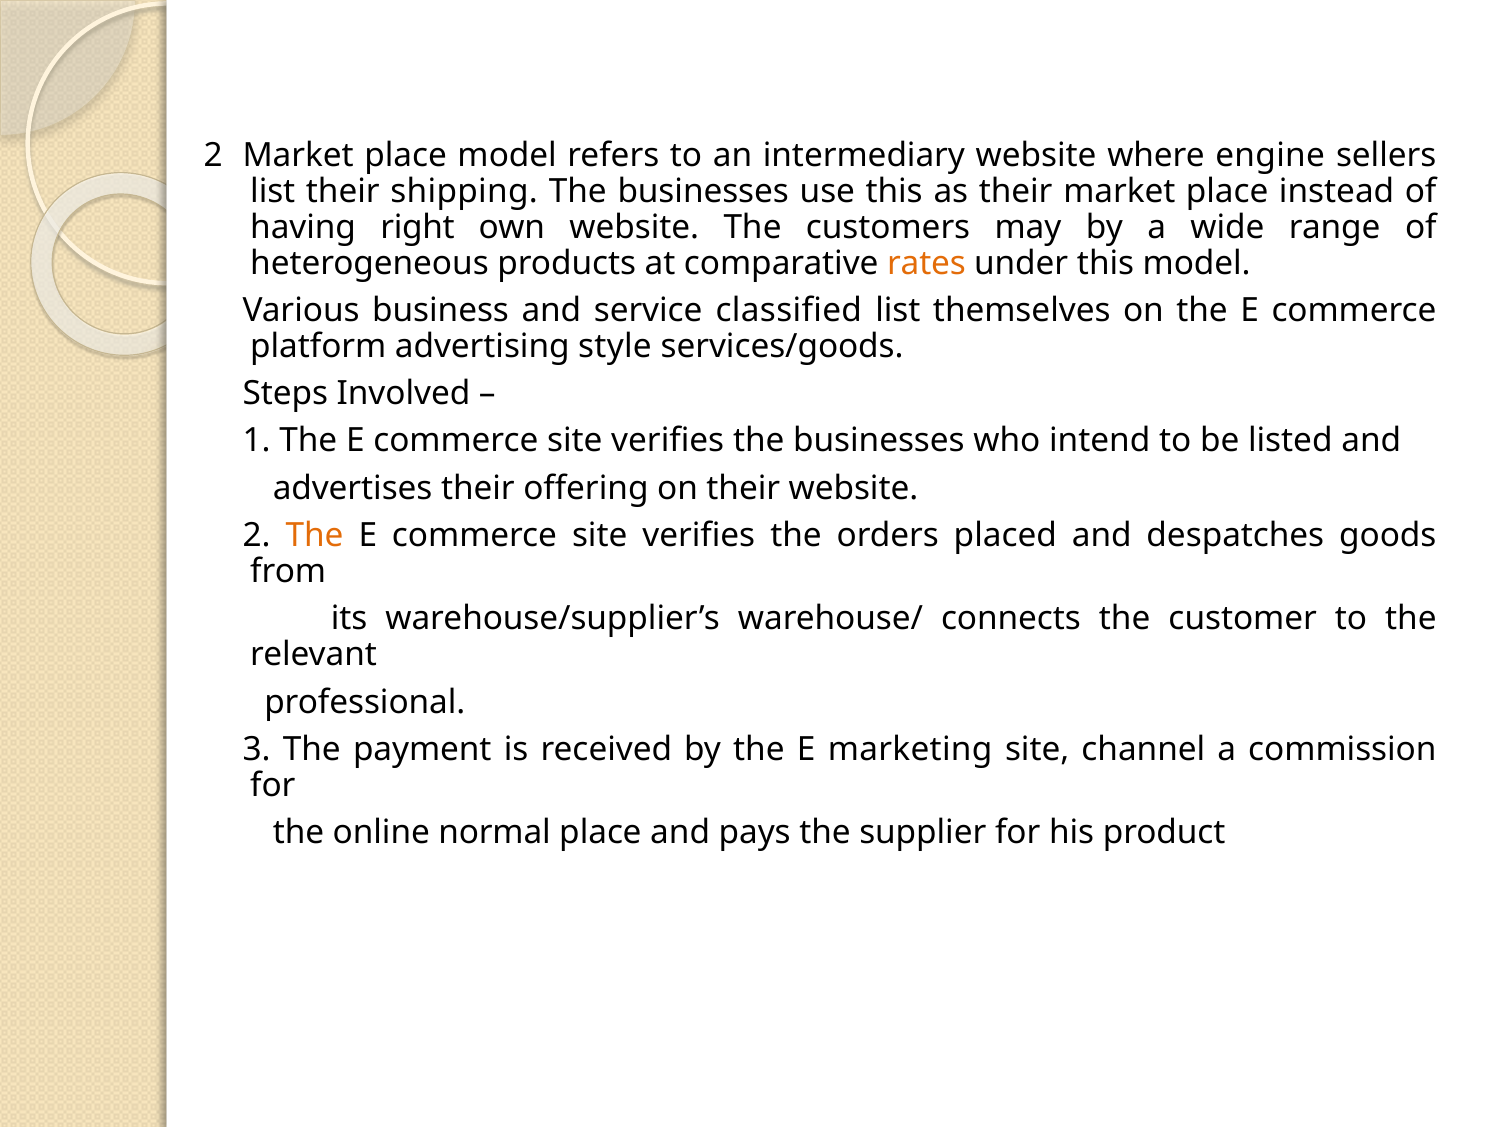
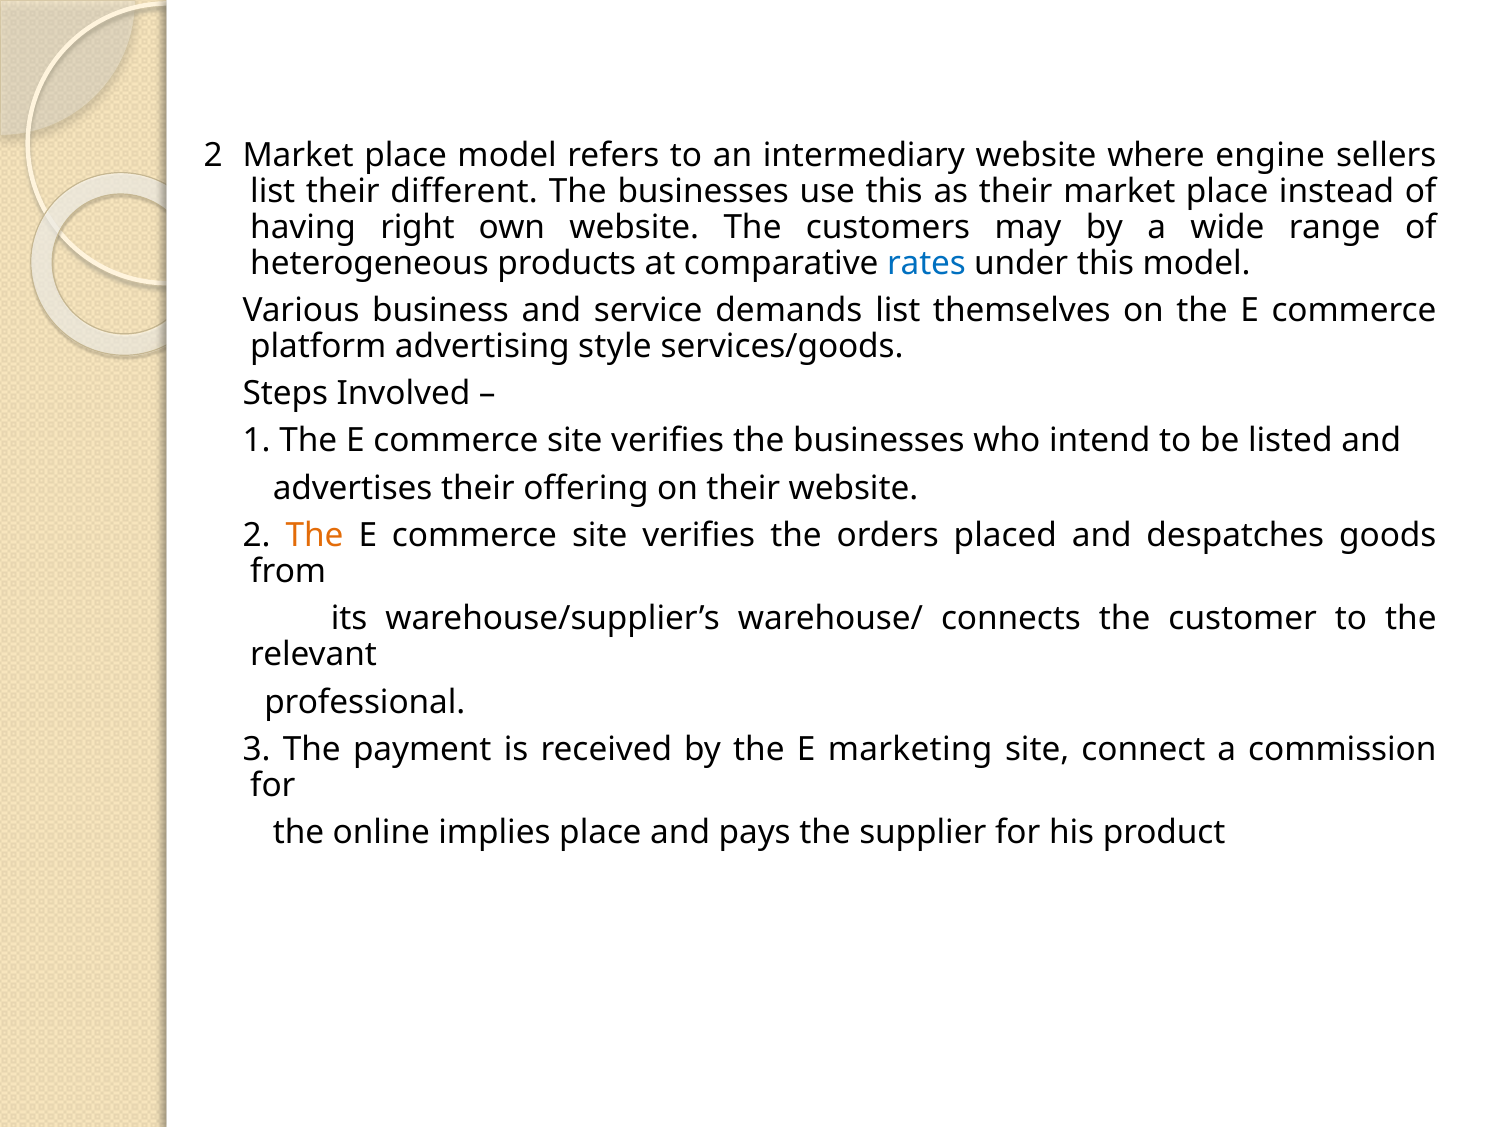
shipping: shipping -> different (464, 191)
rates colour: orange -> blue (926, 263)
classified: classified -> demands (789, 310)
channel: channel -> connect (1143, 749)
normal: normal -> implies (494, 833)
